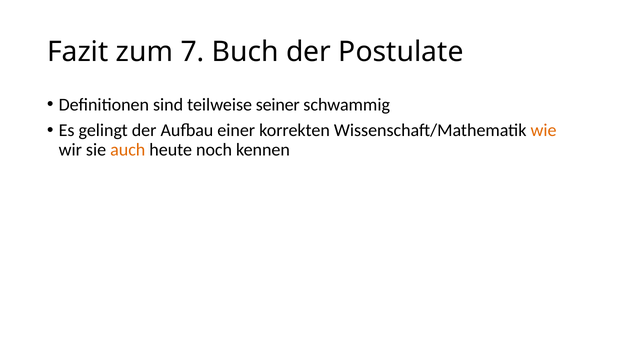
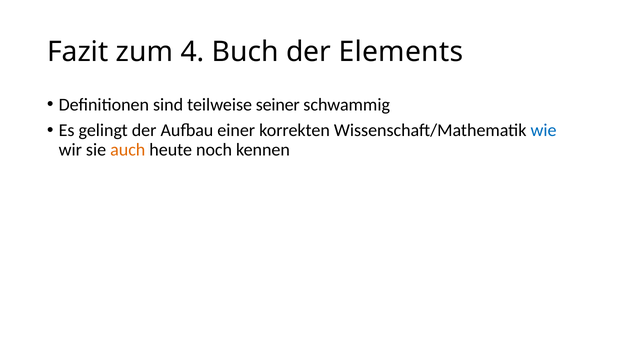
7: 7 -> 4 (192, 52)
Postulate: Postulate -> Elements (401, 52)
wie colour: orange -> blue (544, 130)
